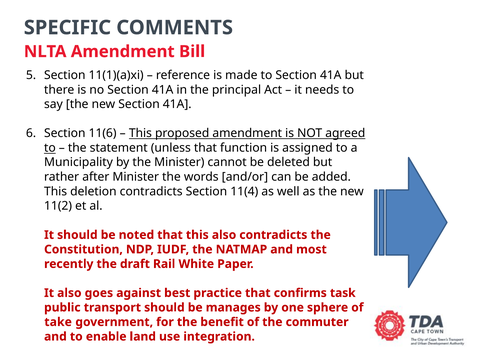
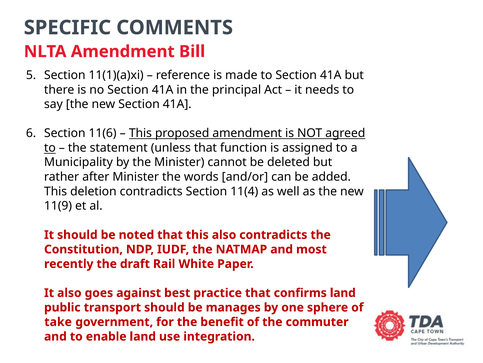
11(2: 11(2 -> 11(9 (58, 205)
confirms task: task -> land (343, 292)
